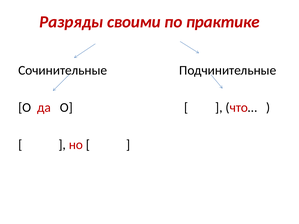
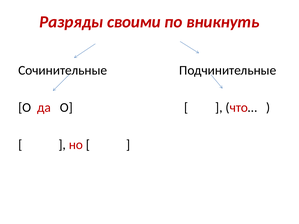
практике: практике -> вникнуть (223, 22)
